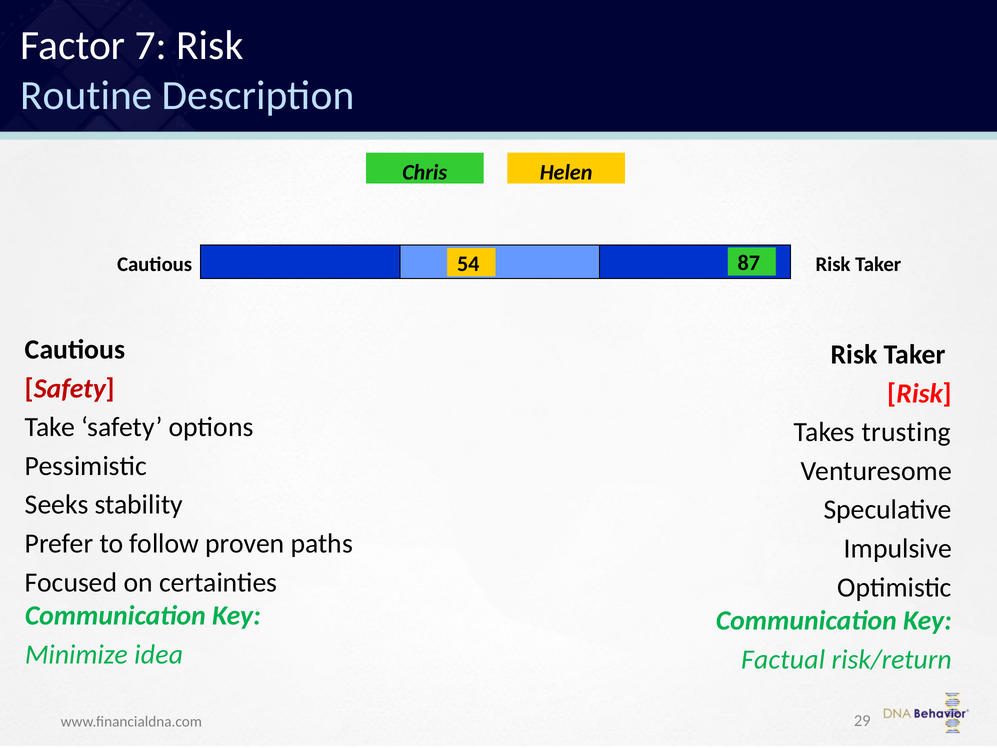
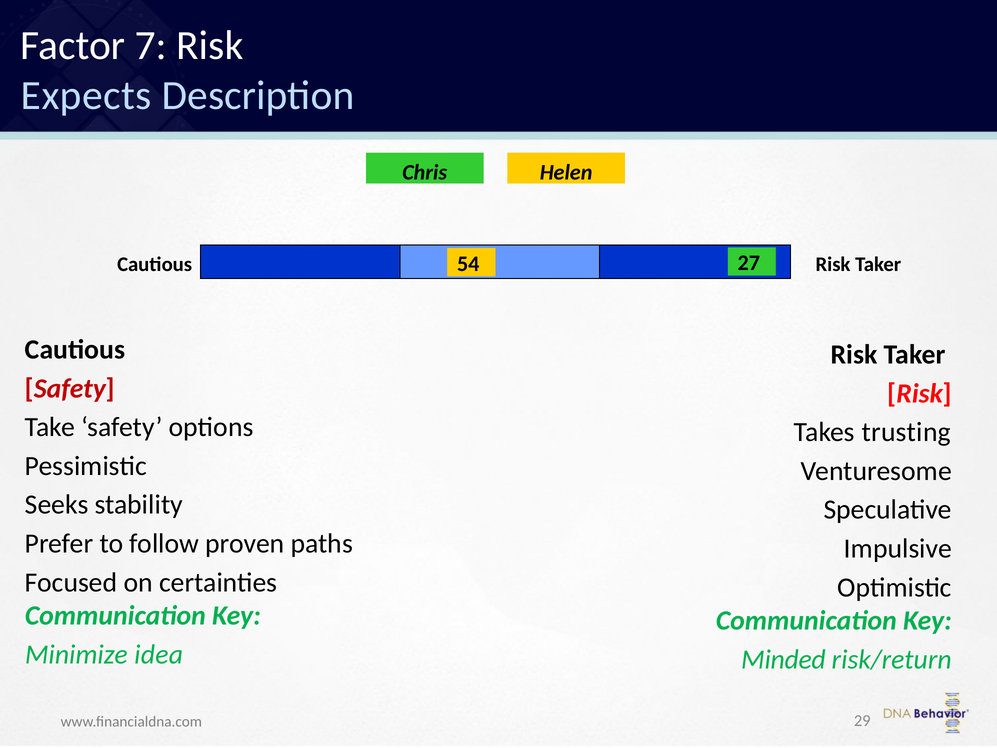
Routine: Routine -> Expects (86, 95)
87: 87 -> 27 (749, 263)
Factual: Factual -> Minded (783, 659)
